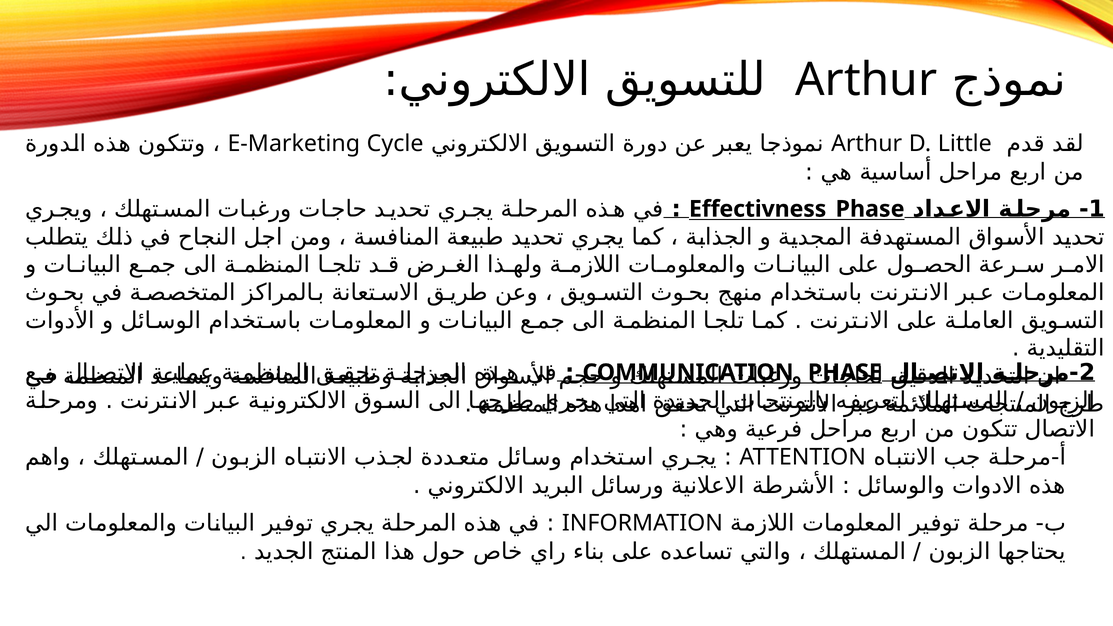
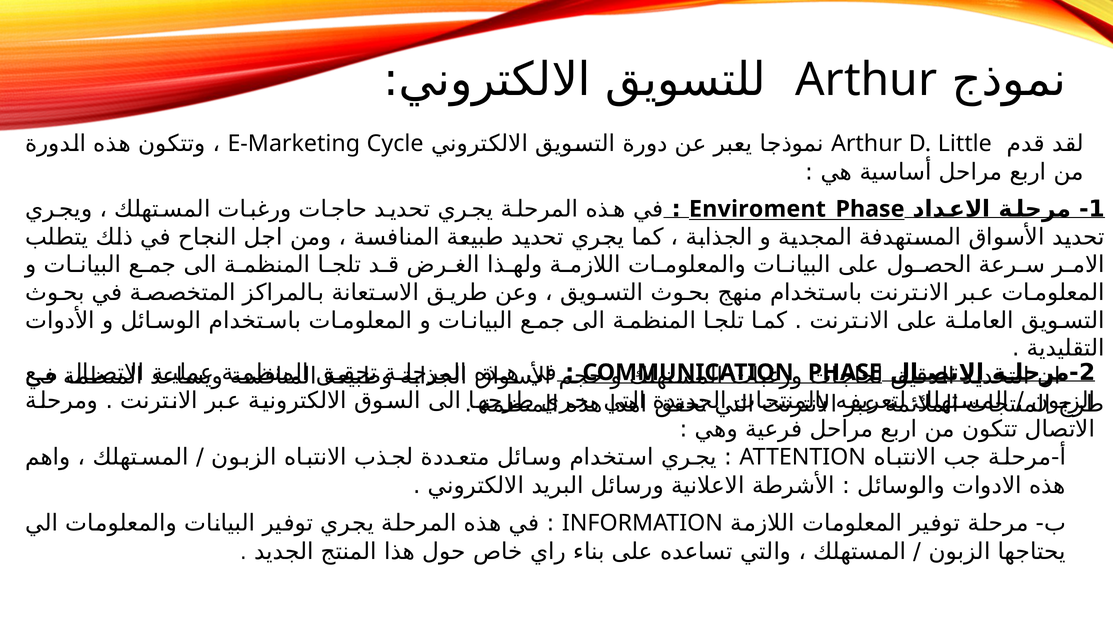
Effectivness: Effectivness -> Enviroment (757, 209)
